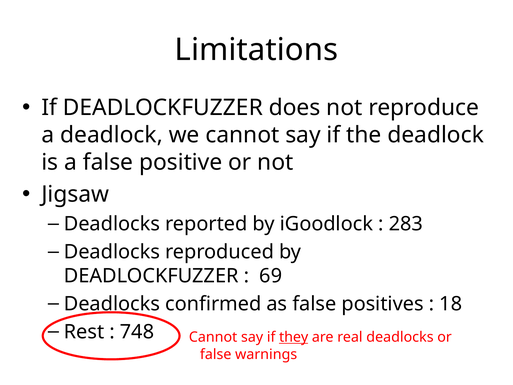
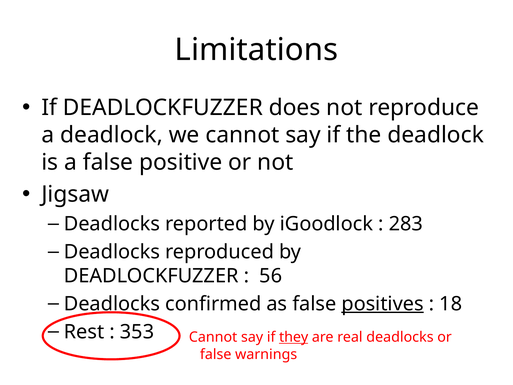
69: 69 -> 56 (271, 276)
positives underline: none -> present (383, 304)
748: 748 -> 353 (137, 332)
